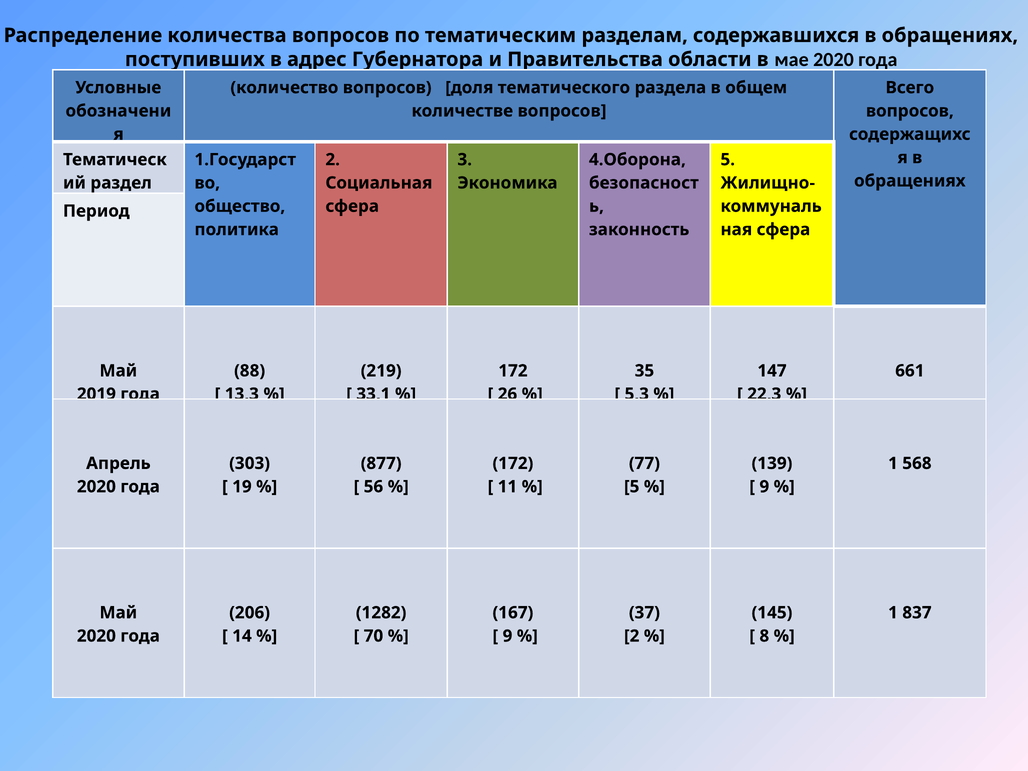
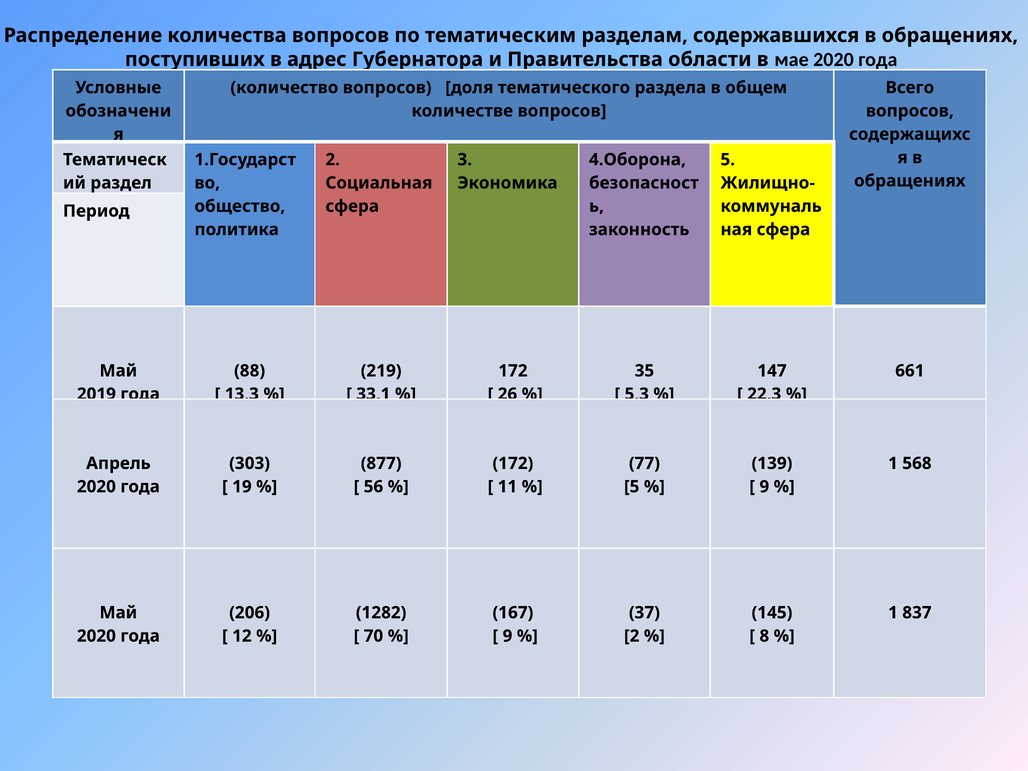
14: 14 -> 12 (242, 636)
